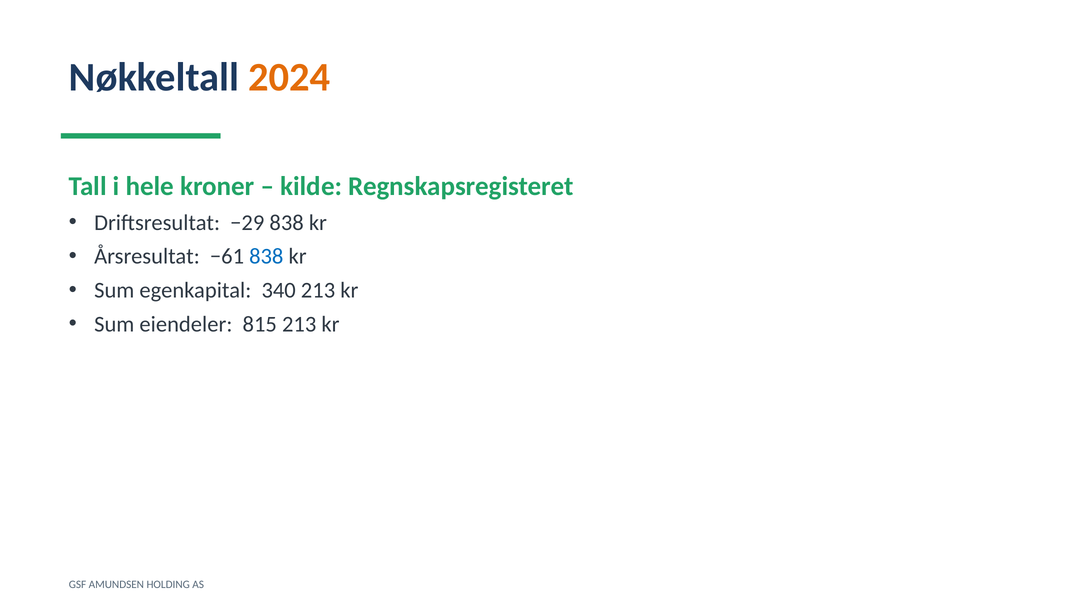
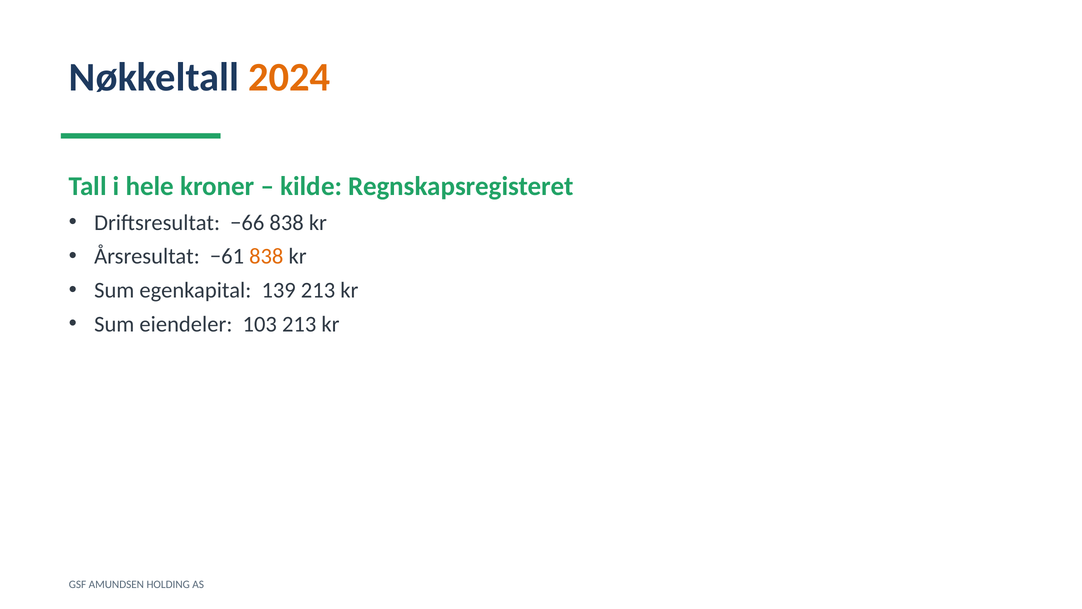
−29: −29 -> −66 (247, 222)
838 colour: blue -> orange (266, 256)
340: 340 -> 139 (279, 290)
815: 815 -> 103 (260, 324)
